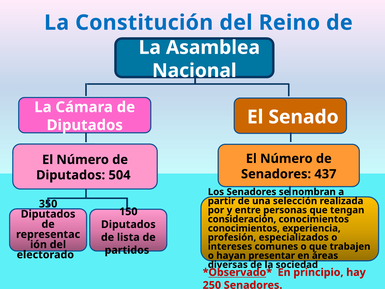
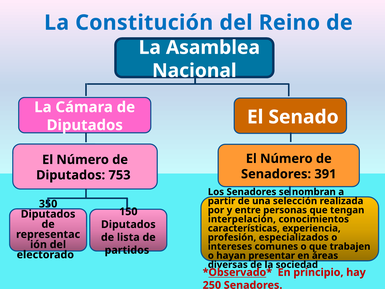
437: 437 -> 391 (325, 174)
504: 504 -> 753 (120, 175)
consideración: consideración -> interpelación (242, 219)
conocimientos: conocimientos -> características (244, 228)
